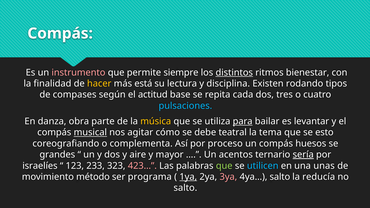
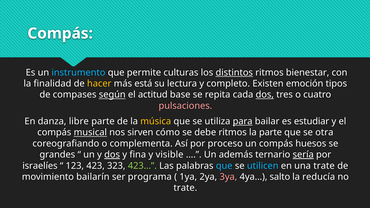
instrumento colour: pink -> light blue (78, 73)
siempre: siempre -> culturas (181, 73)
disciplina: disciplina -> completo (228, 84)
rodando: rodando -> emoción (305, 84)
según underline: none -> present (112, 95)
dos underline: none -> present (265, 95)
pulsaciones colour: light blue -> pink (185, 106)
obra: obra -> libre (79, 121)
levantar: levantar -> estudiar (312, 121)
agitar: agitar -> sirven (140, 133)
debe teatral: teatral -> ritmos (233, 133)
la tema: tema -> parte (270, 133)
esto: esto -> otra (324, 133)
dos underline: none -> present (112, 155)
aire: aire -> fina (138, 155)
mayor: mayor -> visible (170, 155)
acentos: acentos -> además (236, 155)
233: 233 -> 423 (96, 166)
423… colour: pink -> light green (142, 166)
que colour: light green -> light blue (224, 166)
una unas: unas -> trate (324, 166)
método: método -> bailarín (93, 177)
1ya underline: present -> none (188, 177)
salto: salto -> trate (185, 188)
